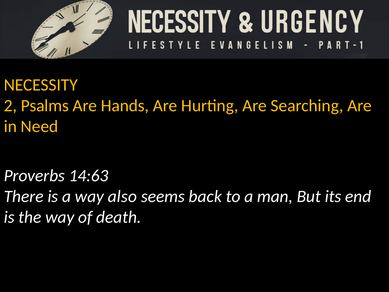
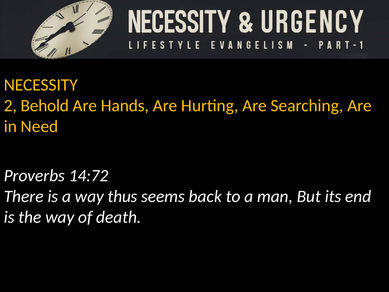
Psalms: Psalms -> Behold (45, 106)
14:63: 14:63 -> 14:72 (89, 176)
also: also -> thus (123, 196)
